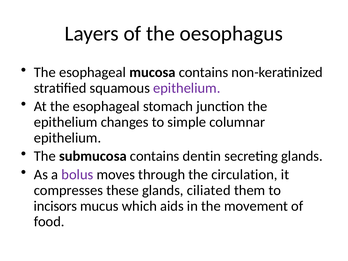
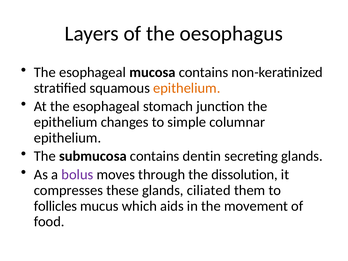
epithelium colour: purple -> orange (187, 88)
circulation: circulation -> dissolution (245, 175)
incisors: incisors -> follicles (55, 206)
